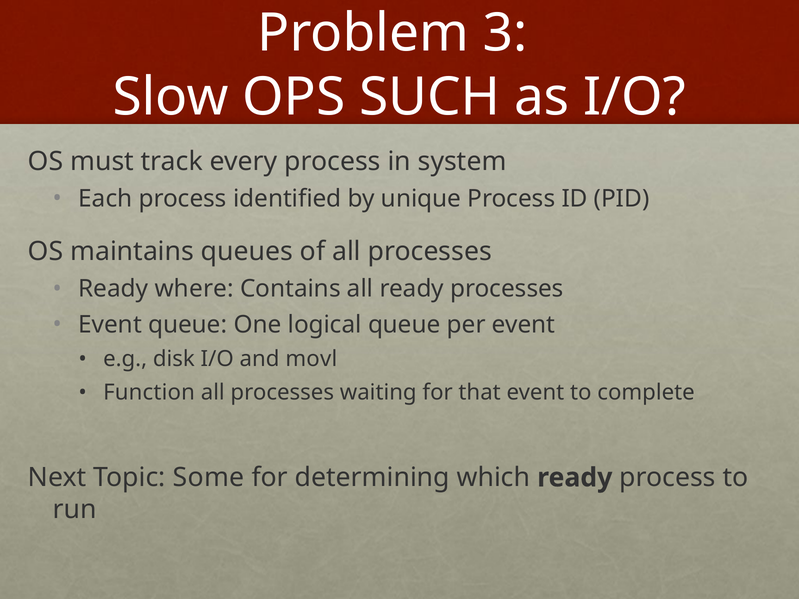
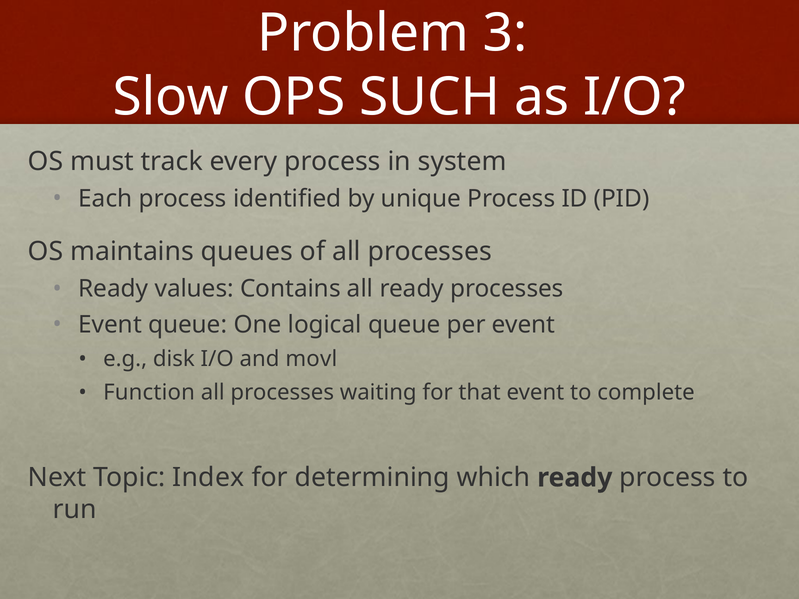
where: where -> values (194, 289)
Some: Some -> Index (208, 478)
